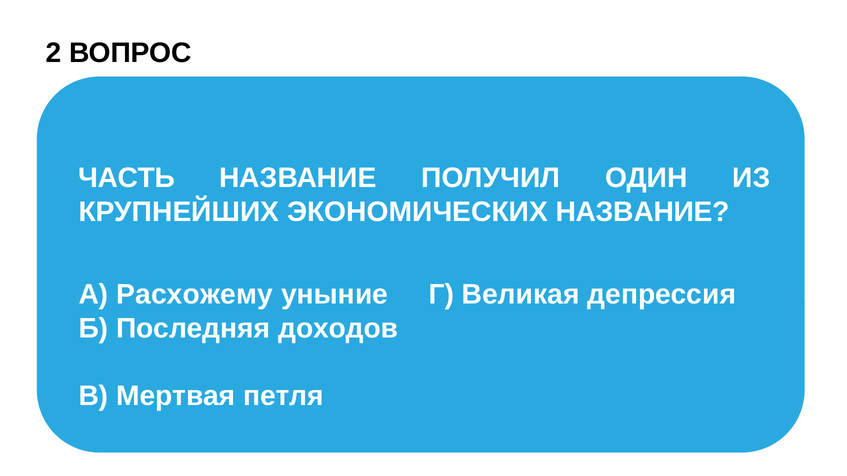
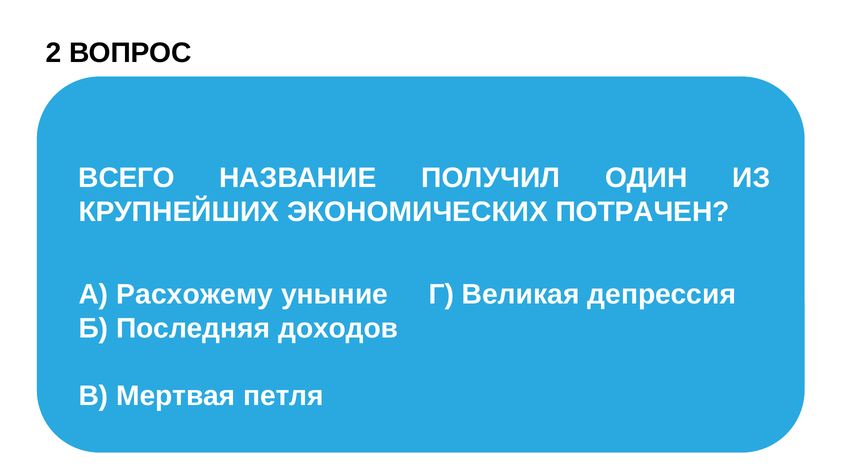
ЧАСТЬ: ЧАСТЬ -> ВСЕГО (127, 178)
ЭКОНОМИЧЕСКИХ НАЗВАНИЕ: НАЗВАНИЕ -> ПОТРАЧЕН (643, 212)
